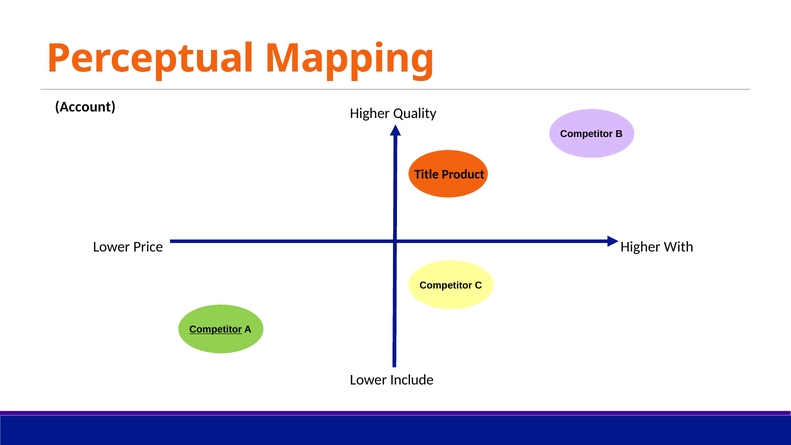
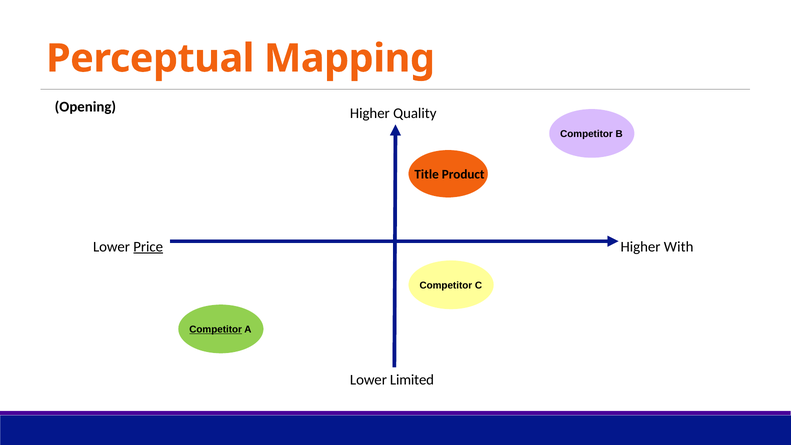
Account: Account -> Opening (85, 107)
Price underline: none -> present (148, 247)
Include: Include -> Limited (412, 380)
